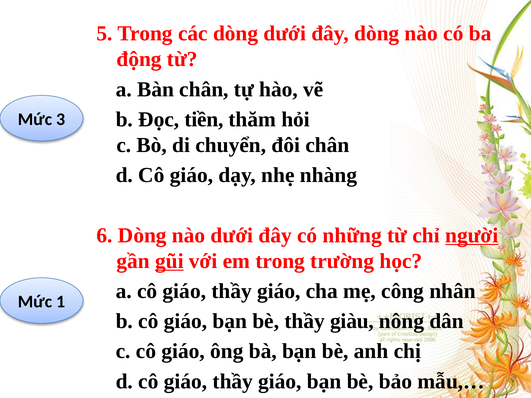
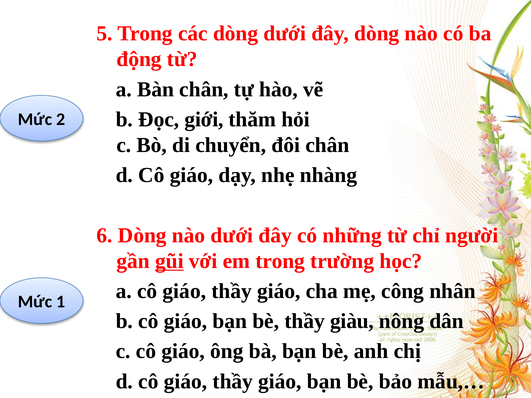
tiền: tiền -> giới (204, 119)
3: 3 -> 2 (61, 119)
người underline: present -> none (472, 235)
